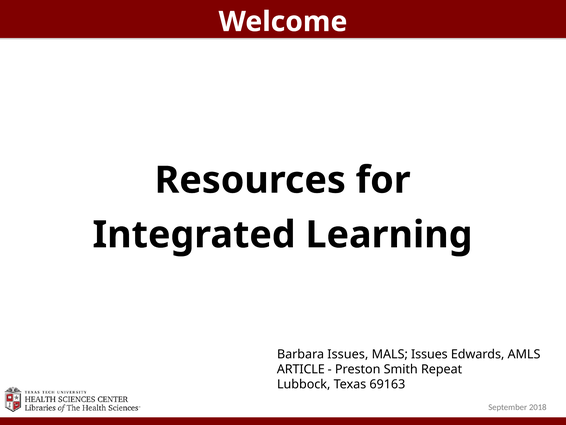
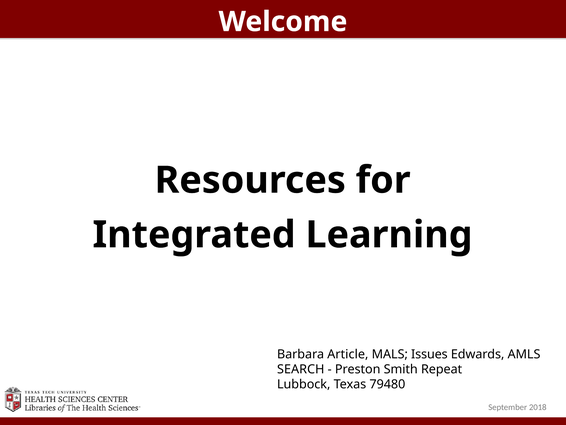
Barbara Issues: Issues -> Article (348, 354)
ARTICLE: ARTICLE -> SEARCH (301, 369)
69163: 69163 -> 79480 (387, 384)
